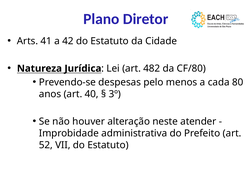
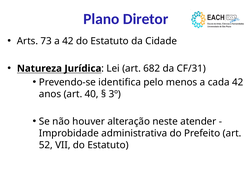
41: 41 -> 73 (46, 41)
482: 482 -> 682 (152, 68)
CF/80: CF/80 -> CF/31 (191, 68)
despesas: despesas -> identifica (120, 82)
cada 80: 80 -> 42 (238, 82)
